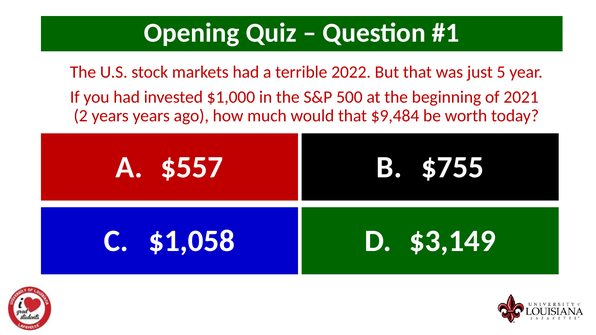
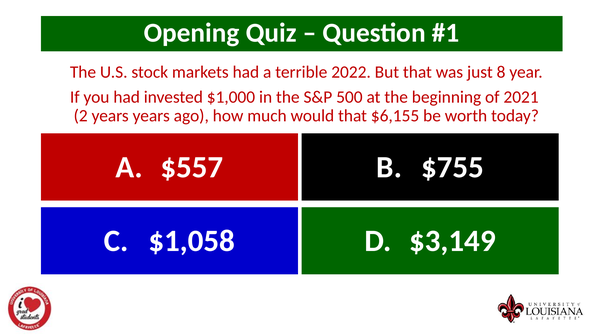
5: 5 -> 8 (501, 72)
$9,484: $9,484 -> $6,155 (395, 116)
